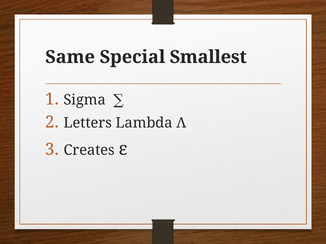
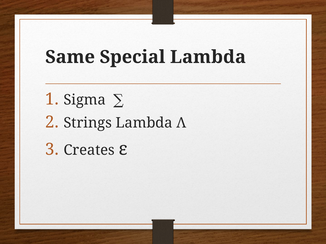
Special Smallest: Smallest -> Lambda (208, 57)
Letters: Letters -> Strings (88, 123)
